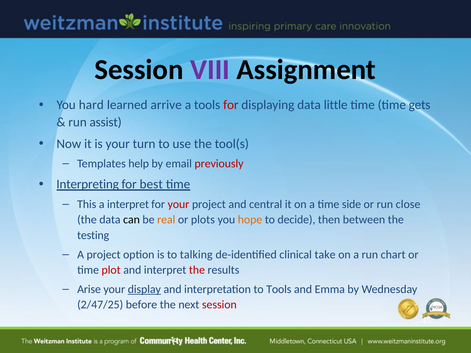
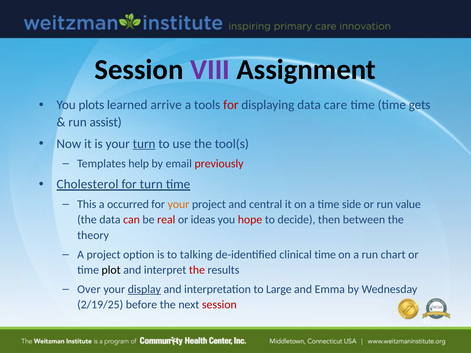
hard: hard -> plots (91, 105)
little: little -> care (336, 105)
turn underline: none -> present (144, 144)
Interpreting: Interpreting -> Cholesterol (88, 184)
for best: best -> turn (151, 184)
a interpret: interpret -> occurred (128, 204)
your colour: red -> orange (178, 204)
close: close -> value (408, 204)
can colour: black -> red (131, 220)
real colour: orange -> red (166, 220)
plots: plots -> ideas (203, 220)
hope colour: orange -> red (250, 220)
testing: testing -> theory (93, 235)
clinical take: take -> time (325, 255)
plot colour: red -> black (111, 270)
Arise: Arise -> Over (89, 289)
to Tools: Tools -> Large (279, 289)
2/47/25: 2/47/25 -> 2/19/25 (100, 305)
